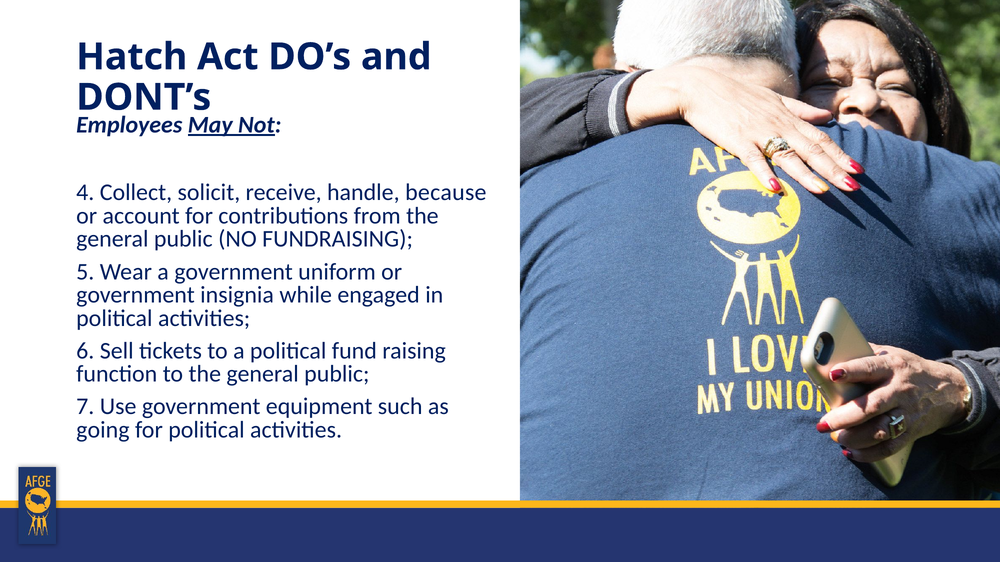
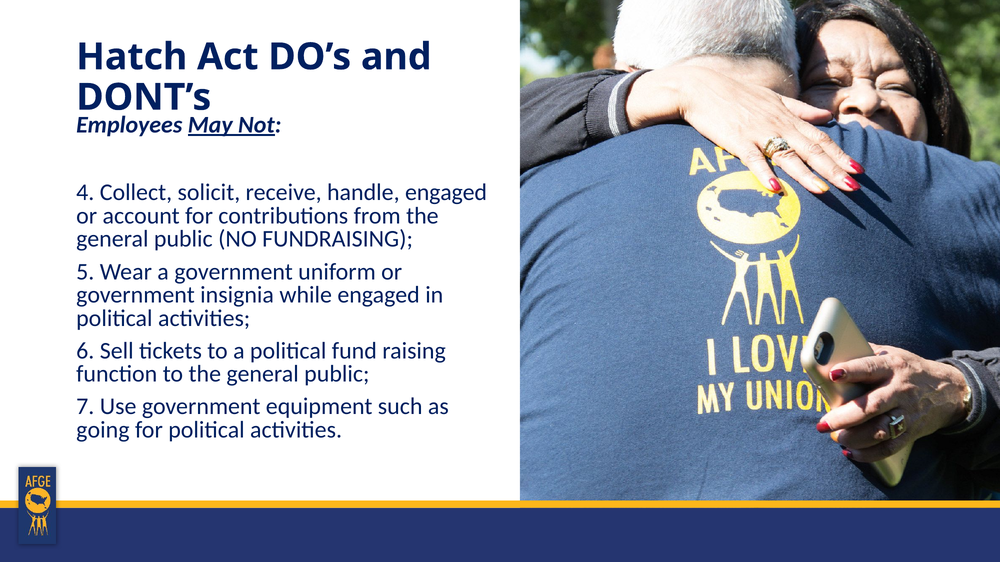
handle because: because -> engaged (446, 193)
